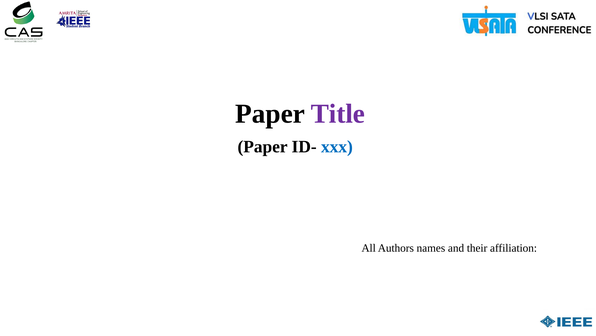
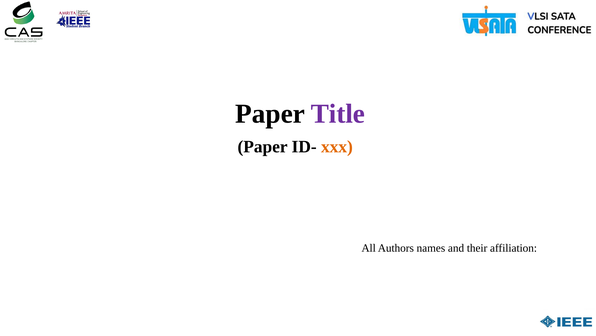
xxx colour: blue -> orange (337, 146)
